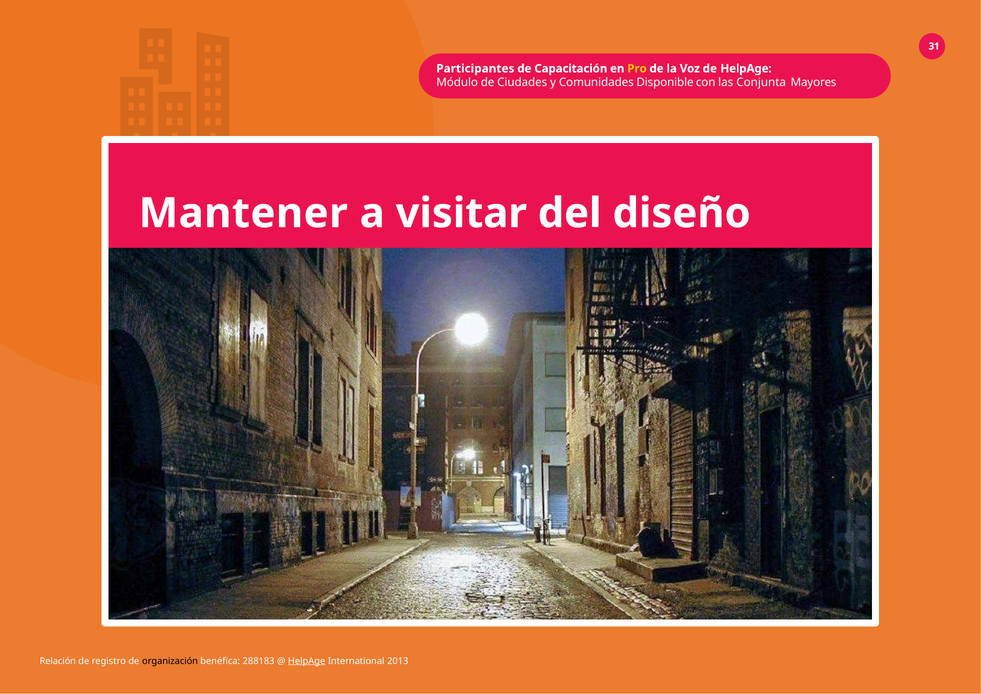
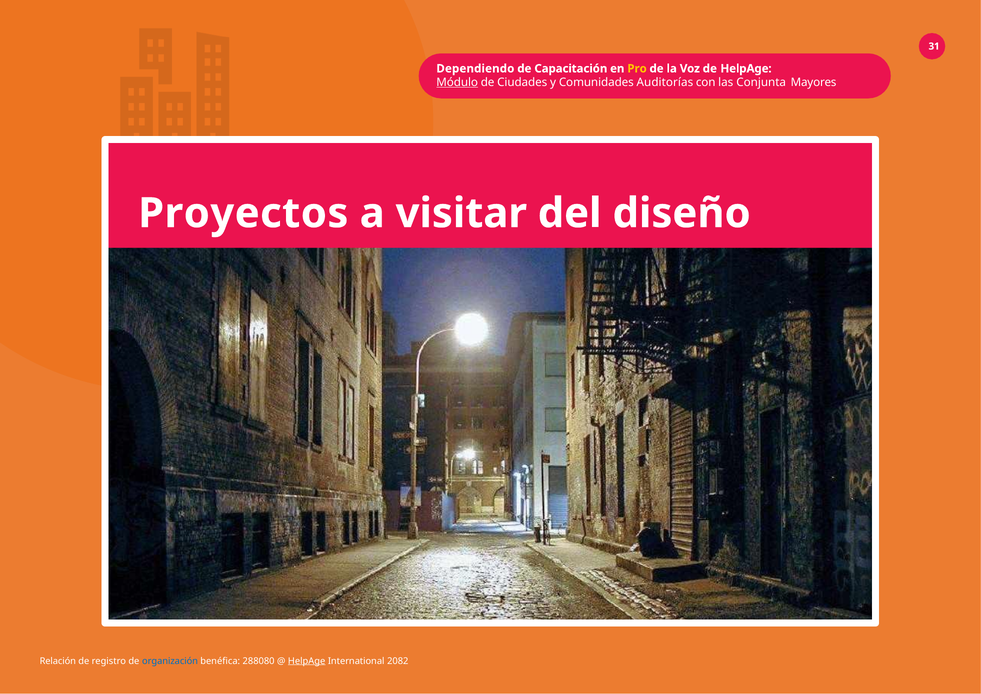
Participantes: Participantes -> Dependiendo (475, 69)
Módulo underline: none -> present (457, 82)
Disponible: Disponible -> Auditorías (665, 82)
Mantener: Mantener -> Proyectos (243, 213)
organización colour: black -> blue (170, 661)
288183: 288183 -> 288080 (259, 661)
2013: 2013 -> 2082 (398, 661)
